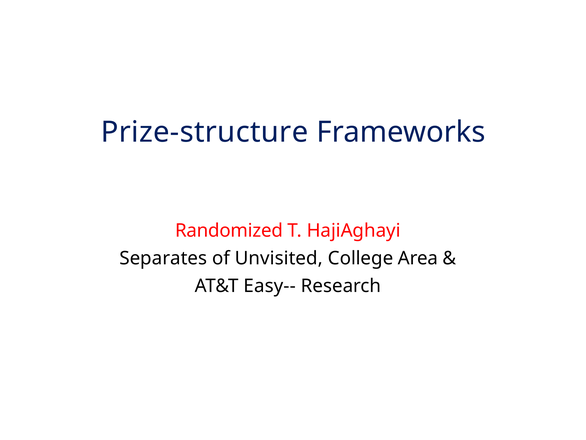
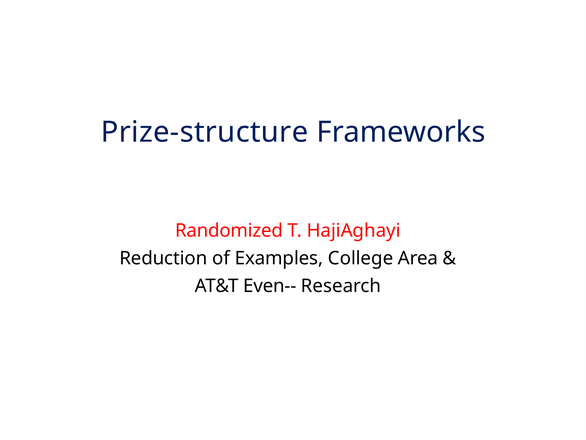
Separates: Separates -> Reduction (163, 258)
Unvisited: Unvisited -> Examples (279, 258)
Easy--: Easy-- -> Even-- (270, 286)
